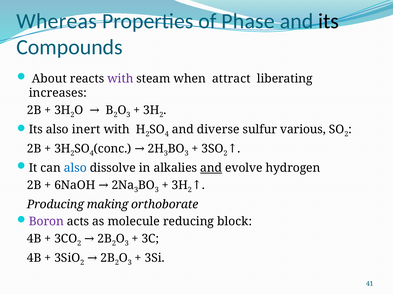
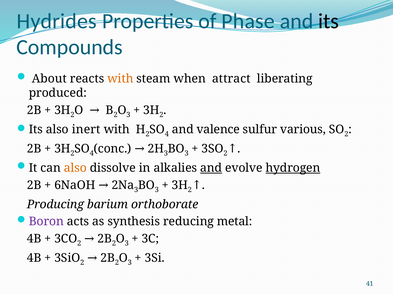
Whereas: Whereas -> Hydrides (57, 21)
with colour: purple -> orange (120, 79)
increases: increases -> produced (58, 93)
diverse: diverse -> valence (218, 130)
also colour: blue -> orange (75, 168)
hydrogen underline: none -> present (293, 168)
making: making -> barium (107, 205)
molecule: molecule -> synthesis (134, 222)
block: block -> metal (235, 222)
